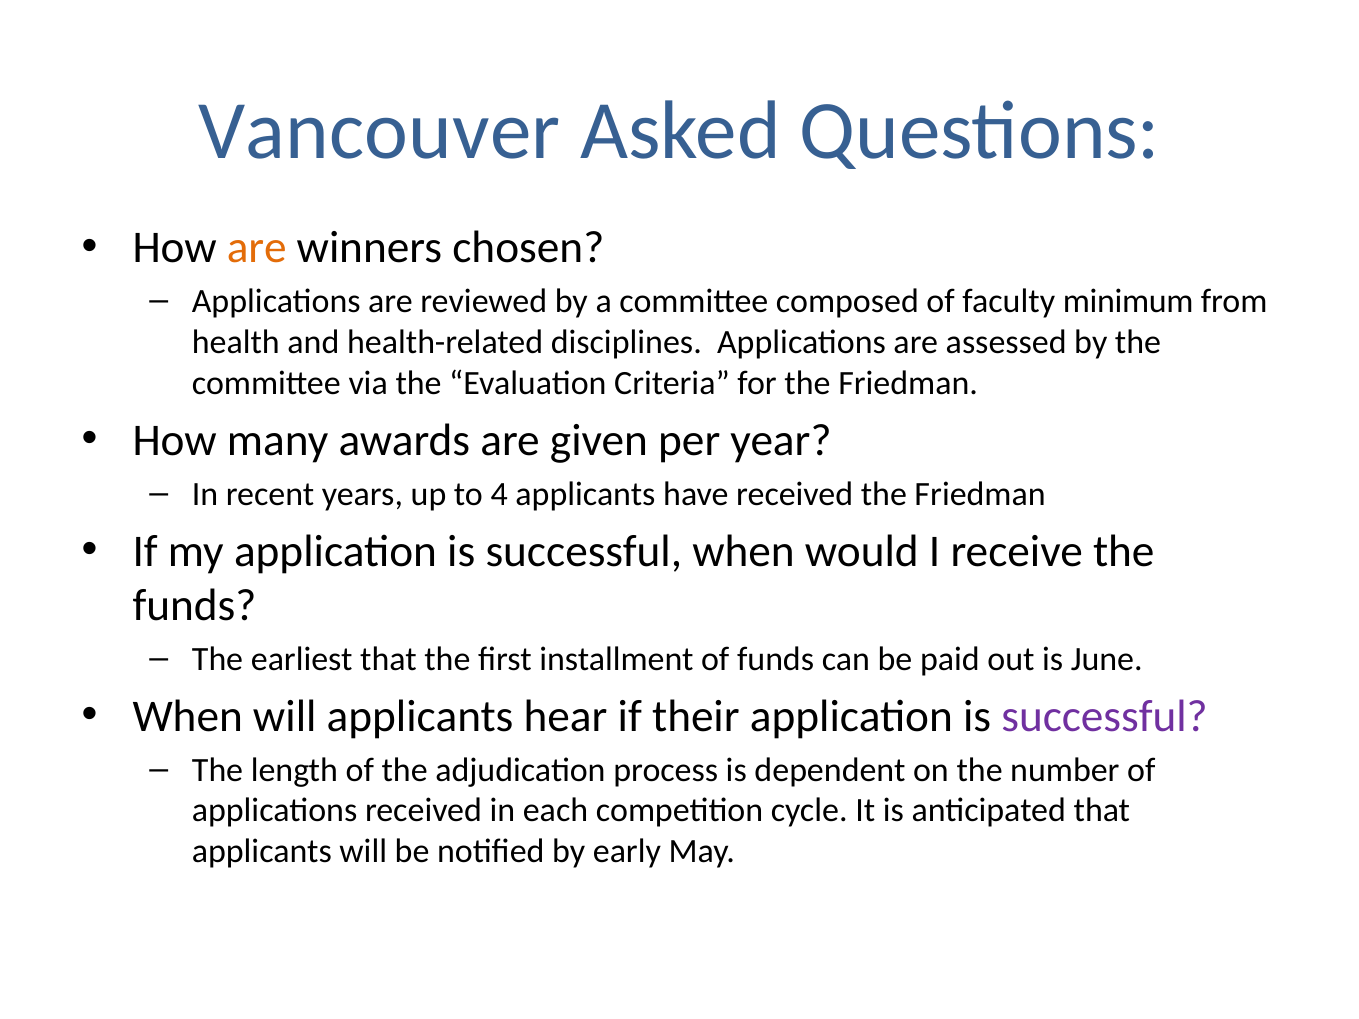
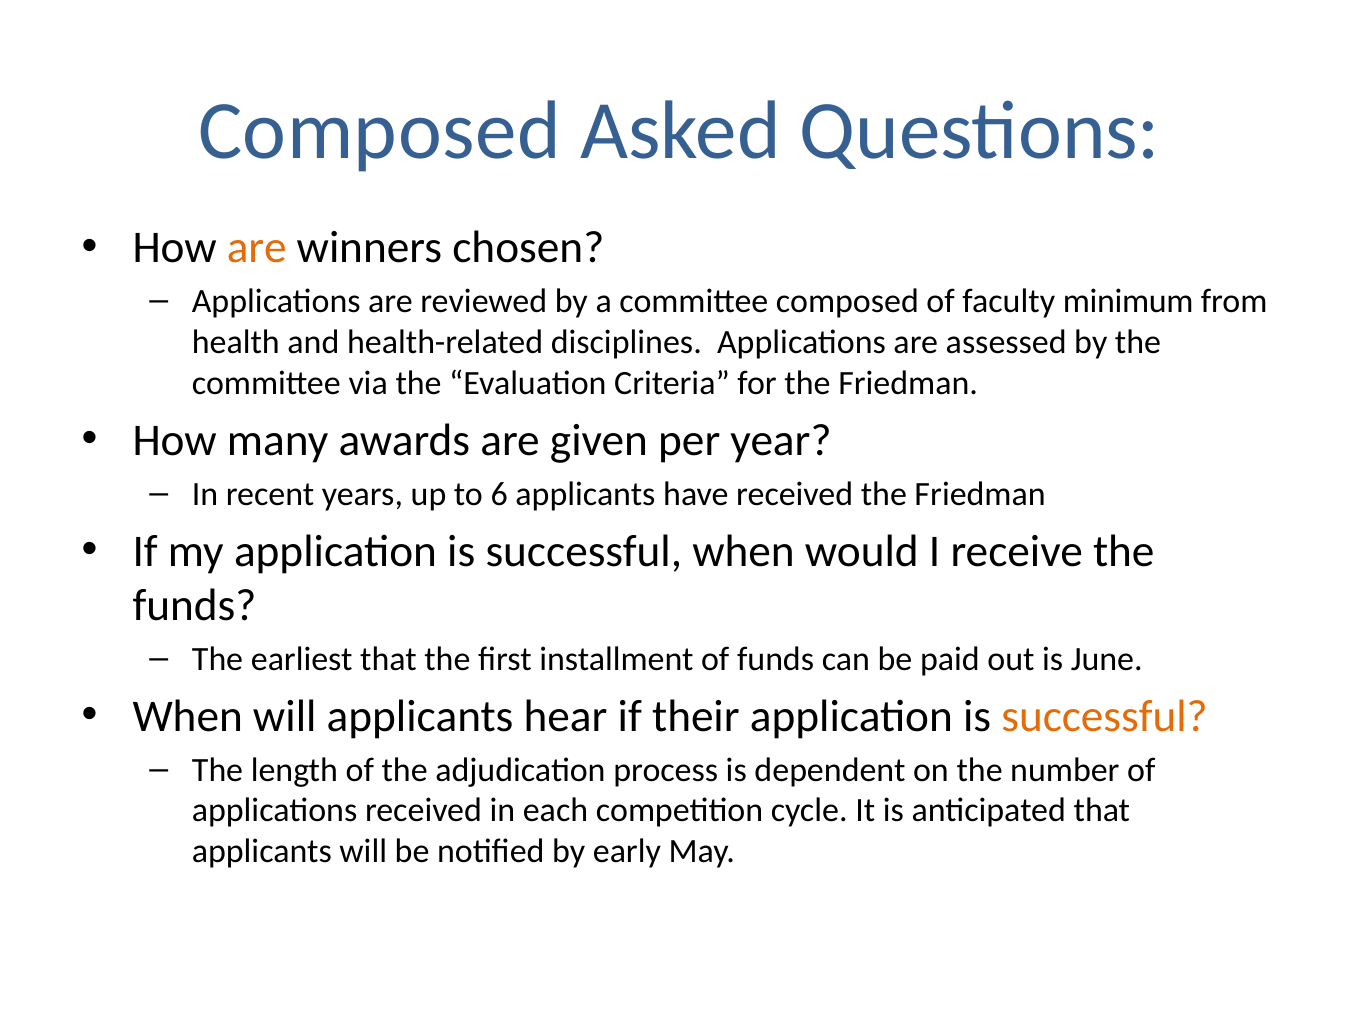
Vancouver: Vancouver -> Composed (379, 132)
4: 4 -> 6 (499, 494)
successful colour: purple -> orange (1105, 717)
